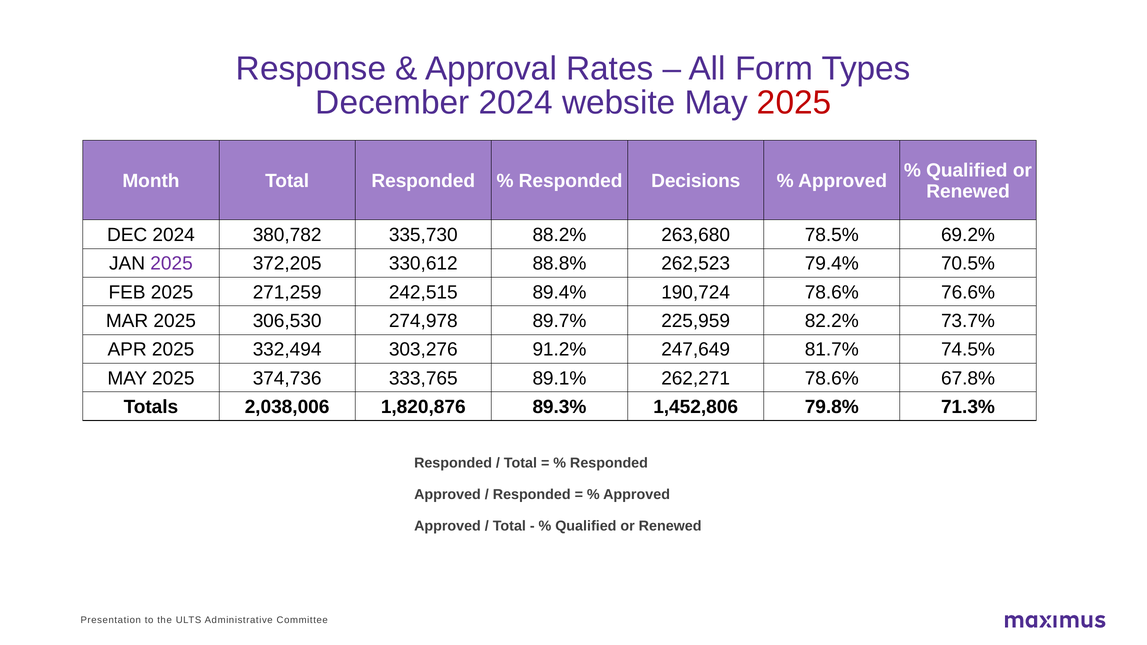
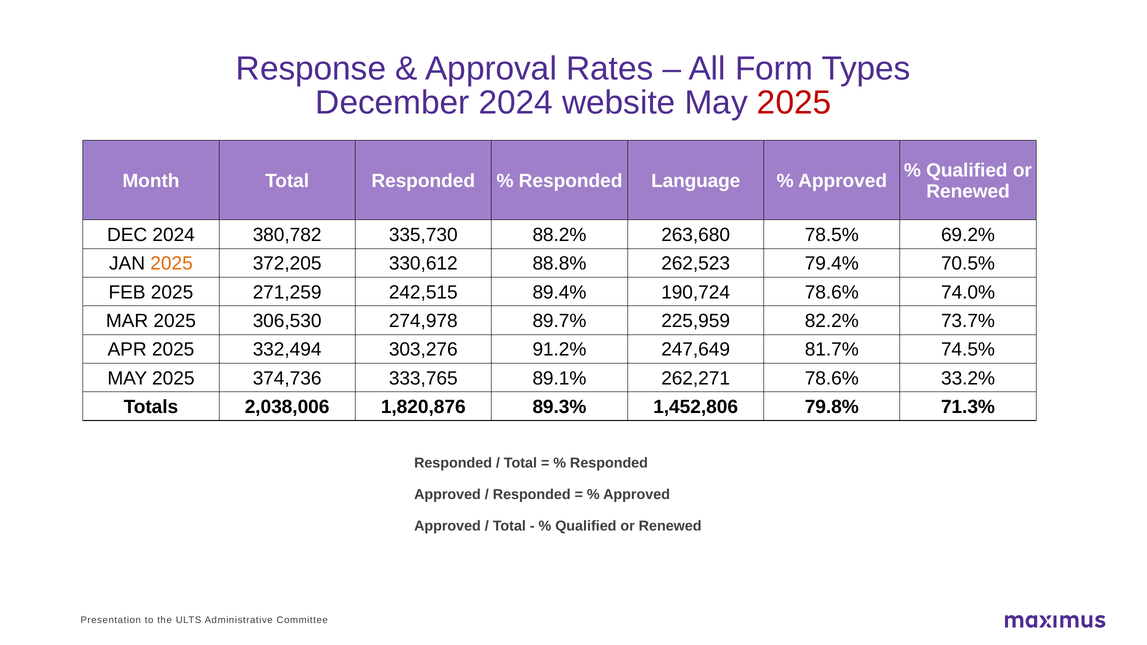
Decisions: Decisions -> Language (696, 181)
2025 colour: purple -> orange (172, 264)
76.6%: 76.6% -> 74.0% (968, 292)
67.8%: 67.8% -> 33.2% (968, 378)
